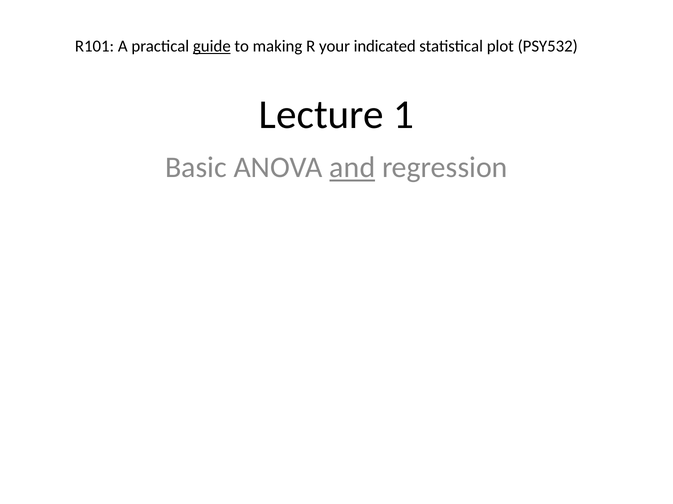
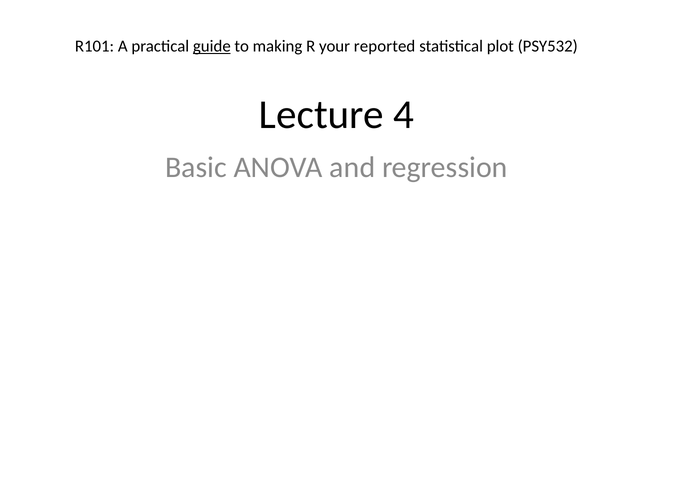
indicated: indicated -> reported (385, 46)
1: 1 -> 4 (403, 115)
and underline: present -> none (352, 168)
